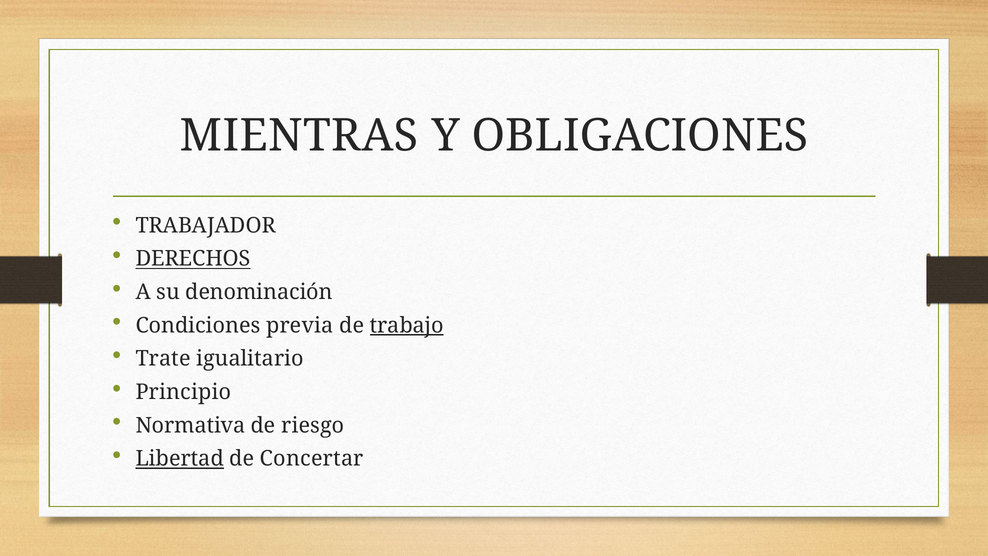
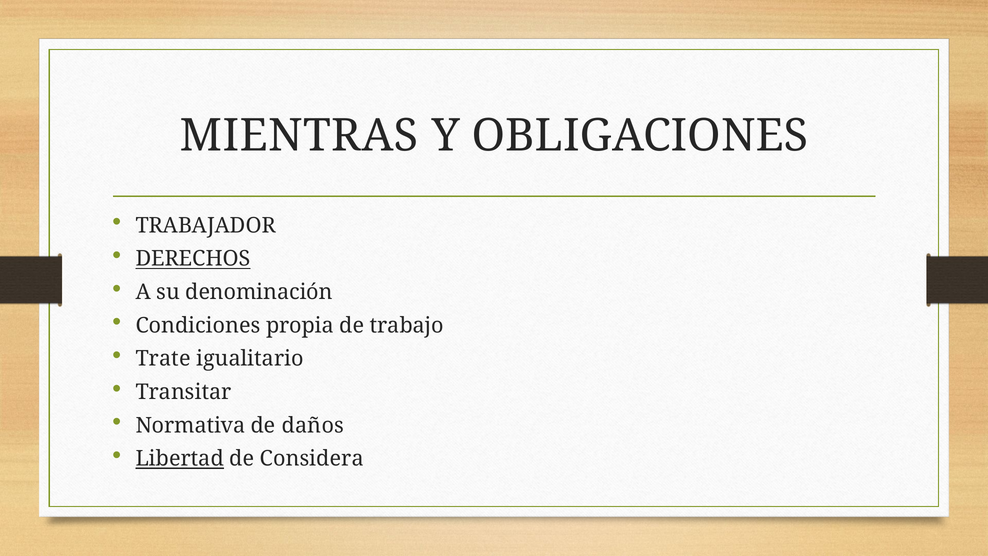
previa: previa -> propia (300, 325)
trabajo underline: present -> none (407, 325)
Principio: Principio -> Transitar (184, 392)
riesgo: riesgo -> daños (313, 425)
Concertar: Concertar -> Considera (312, 459)
